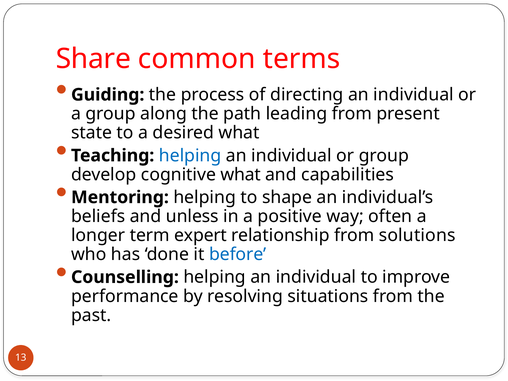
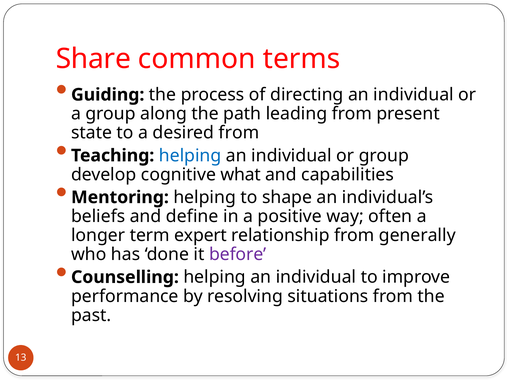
desired what: what -> from (239, 133)
unless: unless -> define (192, 216)
solutions: solutions -> generally (417, 235)
before colour: blue -> purple (238, 254)
